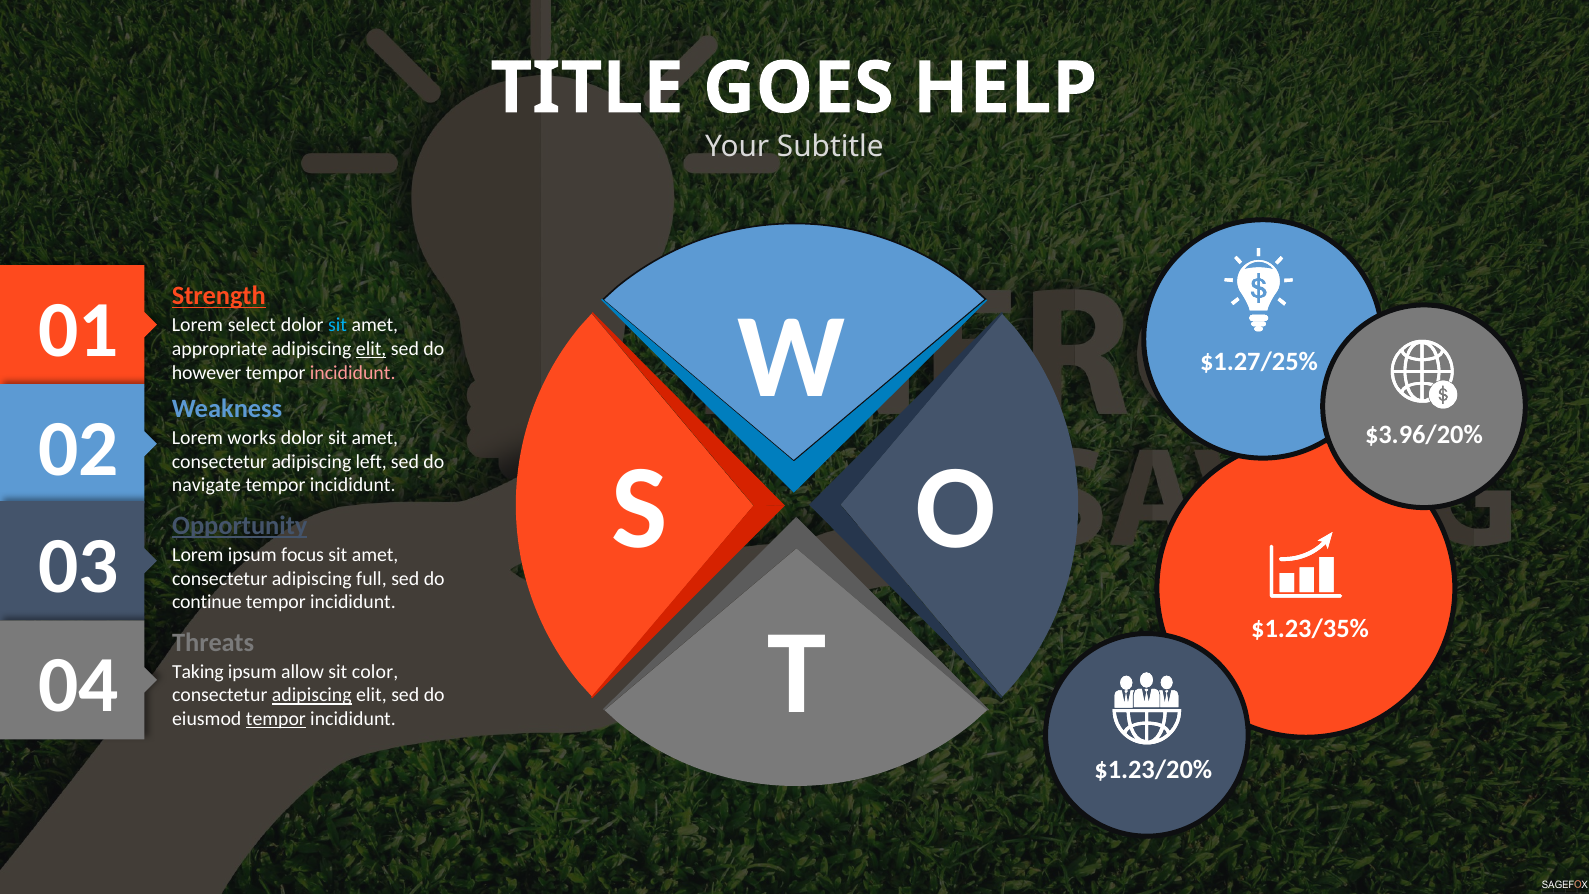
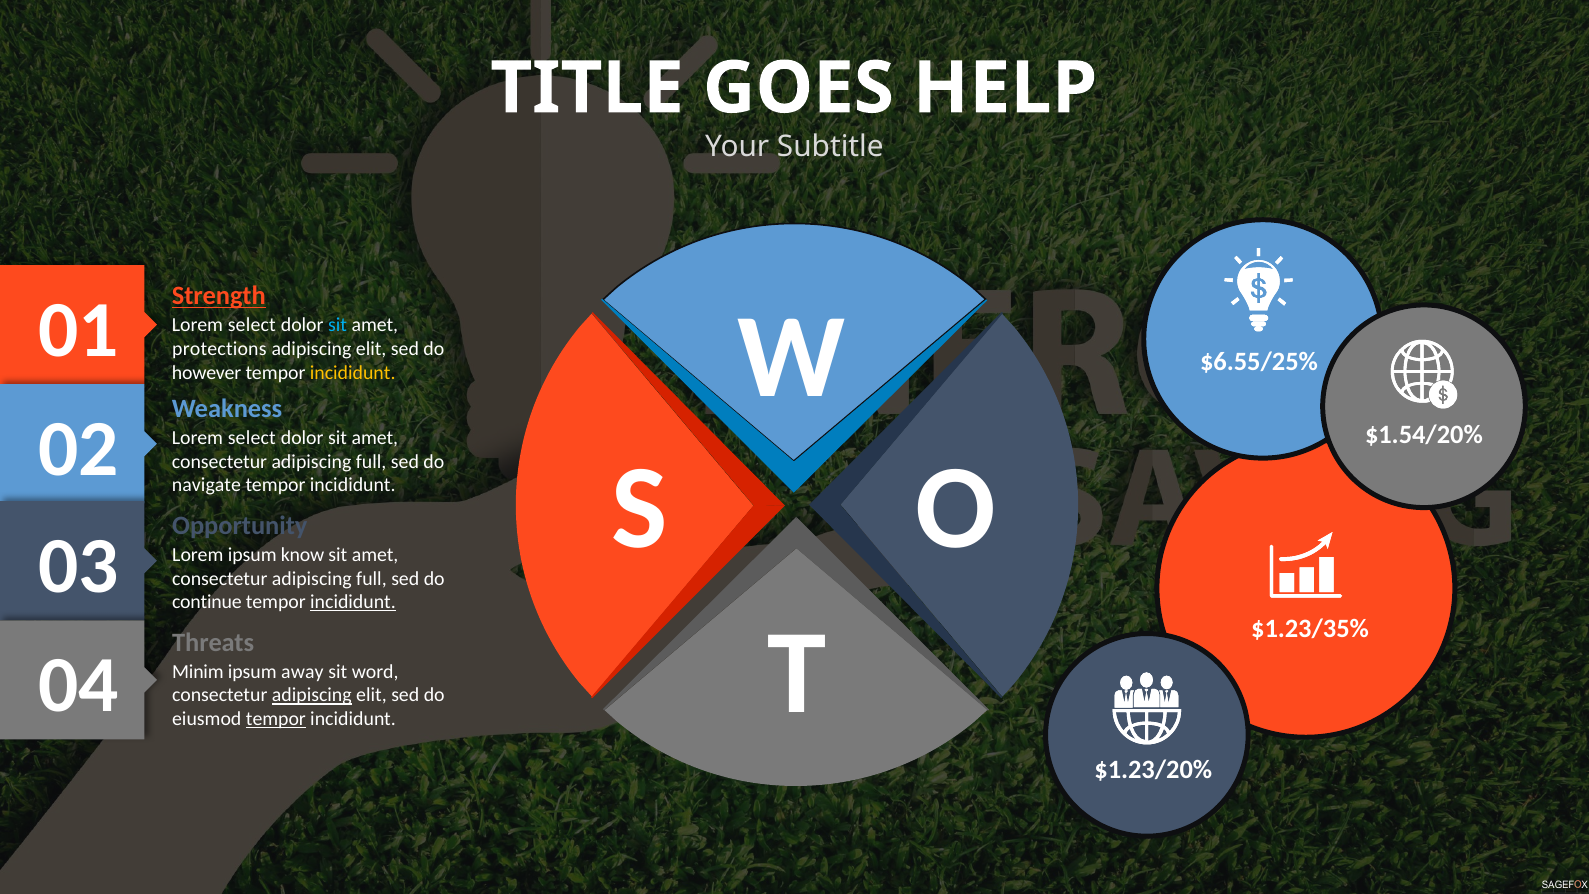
appropriate: appropriate -> protections (219, 349)
elit underline: present -> none (371, 349)
$1.27/25%: $1.27/25% -> $6.55/25% (1259, 362)
incididunt colour: pink -> yellow (353, 373)
$3.96/20%: $3.96/20% -> $1.54/20% (1424, 435)
works: works -> select (252, 438)
left: left -> full (371, 461)
Opportunity underline: present -> none (240, 525)
focus: focus -> know (303, 555)
incididunt underline: none -> present (353, 602)
Taking: Taking -> Minim (198, 671)
allow: allow -> away (302, 671)
color: color -> word (375, 671)
